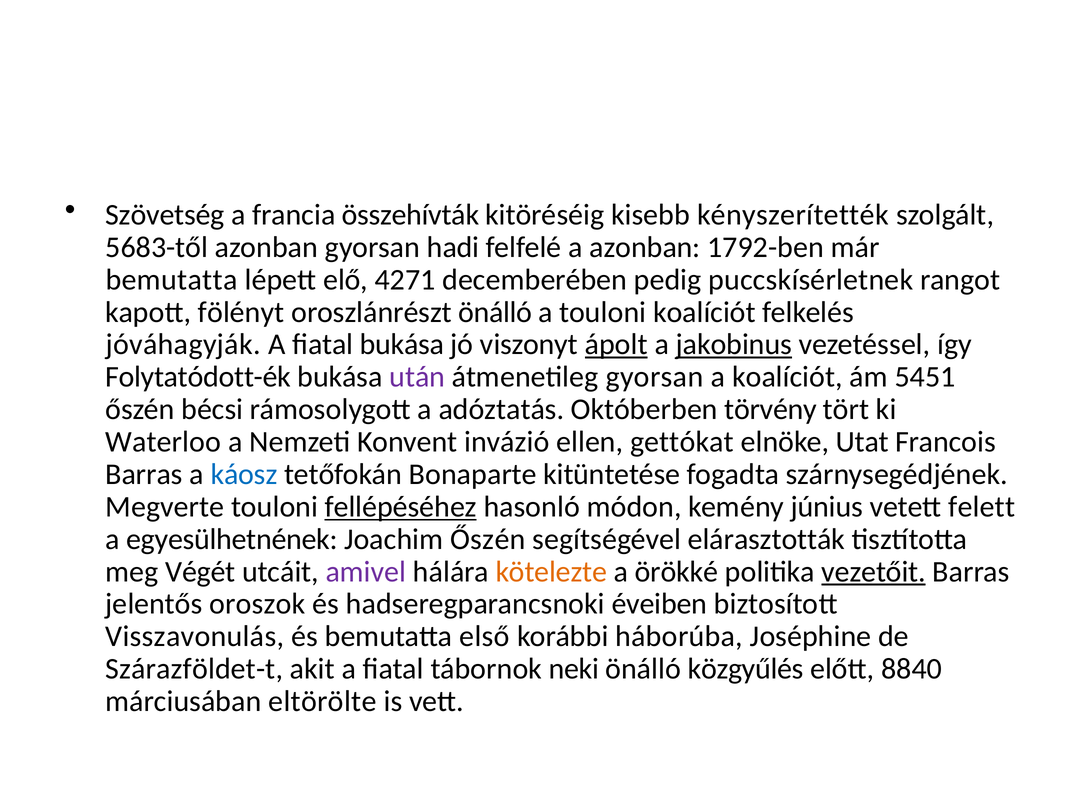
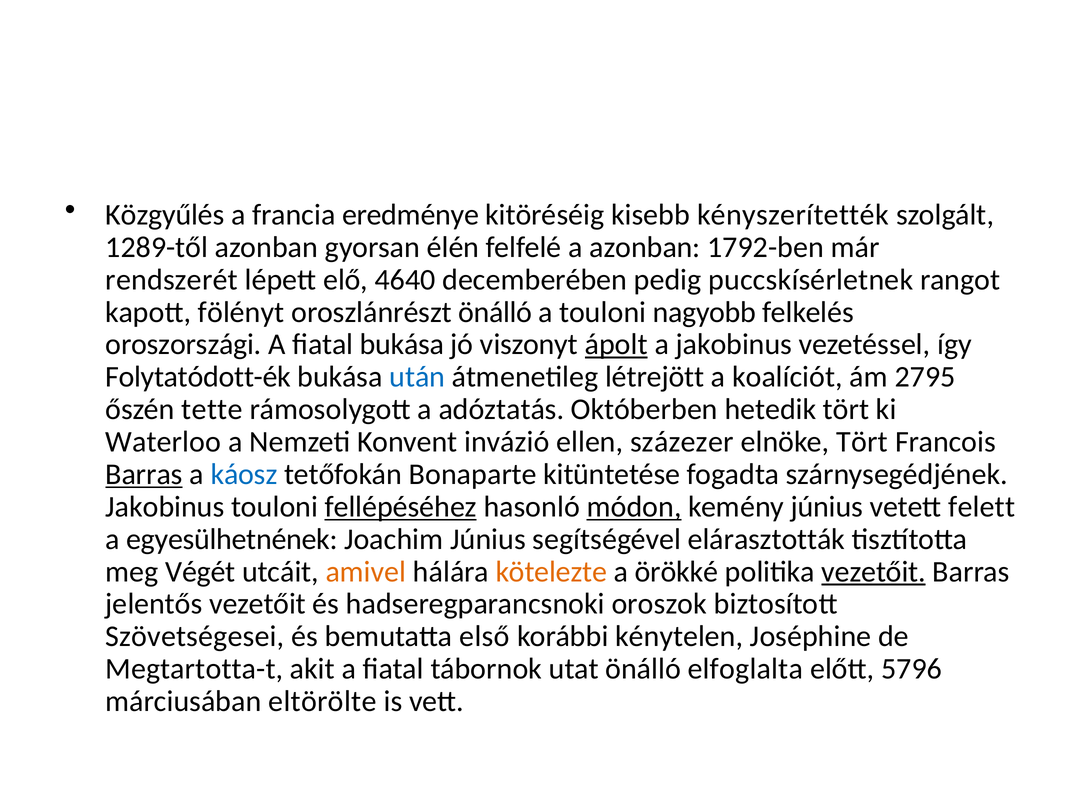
Szövetség: Szövetség -> Közgyűlés (165, 215)
összehívták: összehívták -> eredménye (410, 215)
5683-től: 5683-től -> 1289-től (157, 247)
hadi: hadi -> élén (453, 247)
bemutatta: bemutatta -> rendszerét (172, 280)
4271: 4271 -> 4640 (405, 280)
touloni koalíciót: koalíciót -> nagyobb (705, 312)
jóváhagyják: jóváhagyják -> oroszországi (183, 344)
jakobinus underline: present -> none (734, 344)
után colour: purple -> blue (417, 377)
átmenetileg gyorsan: gyorsan -> létrejött (655, 377)
5451: 5451 -> 2795 (925, 377)
bécsi: bécsi -> tette (212, 409)
törvény: törvény -> hetedik (770, 409)
gettókat: gettókat -> százezer (682, 442)
elnöke Utat: Utat -> Tört (862, 442)
Barras underline: none -> present (144, 474)
Megverte: Megverte -> Jakobinus (165, 507)
módon underline: none -> present (634, 507)
Joachim Őszén: Őszén -> Június (488, 539)
amivel colour: purple -> orange (366, 571)
jelentős oroszok: oroszok -> vezetőit (257, 604)
éveiben: éveiben -> oroszok (659, 604)
Visszavonulás: Visszavonulás -> Szövetségesei (195, 636)
háborúba: háborúba -> kénytelen (679, 636)
Szárazföldet-t: Szárazföldet-t -> Megtartotta-t (194, 669)
neki: neki -> utat (574, 669)
közgyűlés: közgyűlés -> elfoglalta (745, 669)
8840: 8840 -> 5796 (912, 669)
